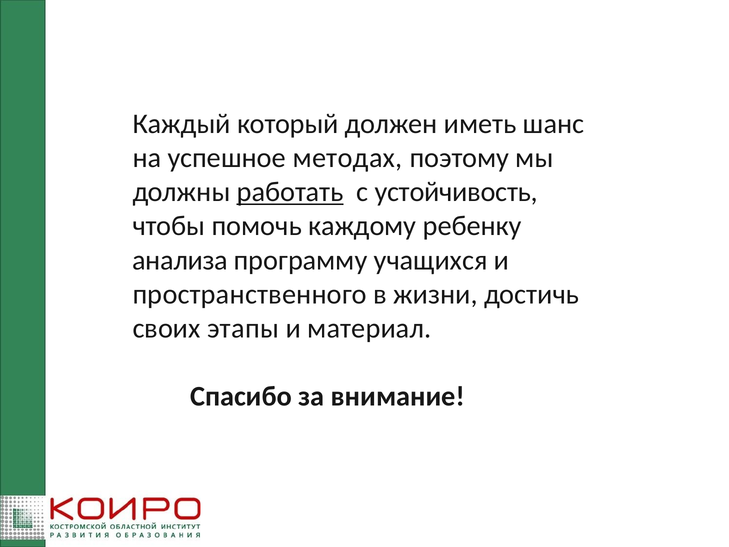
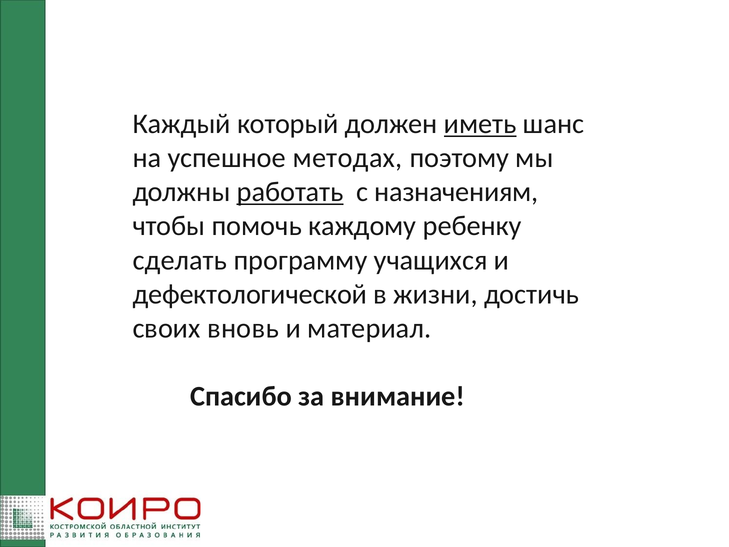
иметь underline: none -> present (480, 124)
устойчивость: устойчивость -> назначениям (456, 192)
анализа: анализа -> сделать (180, 260)
пространственного: пространственного -> дефектологической (250, 294)
этапы: этапы -> вновь (243, 328)
